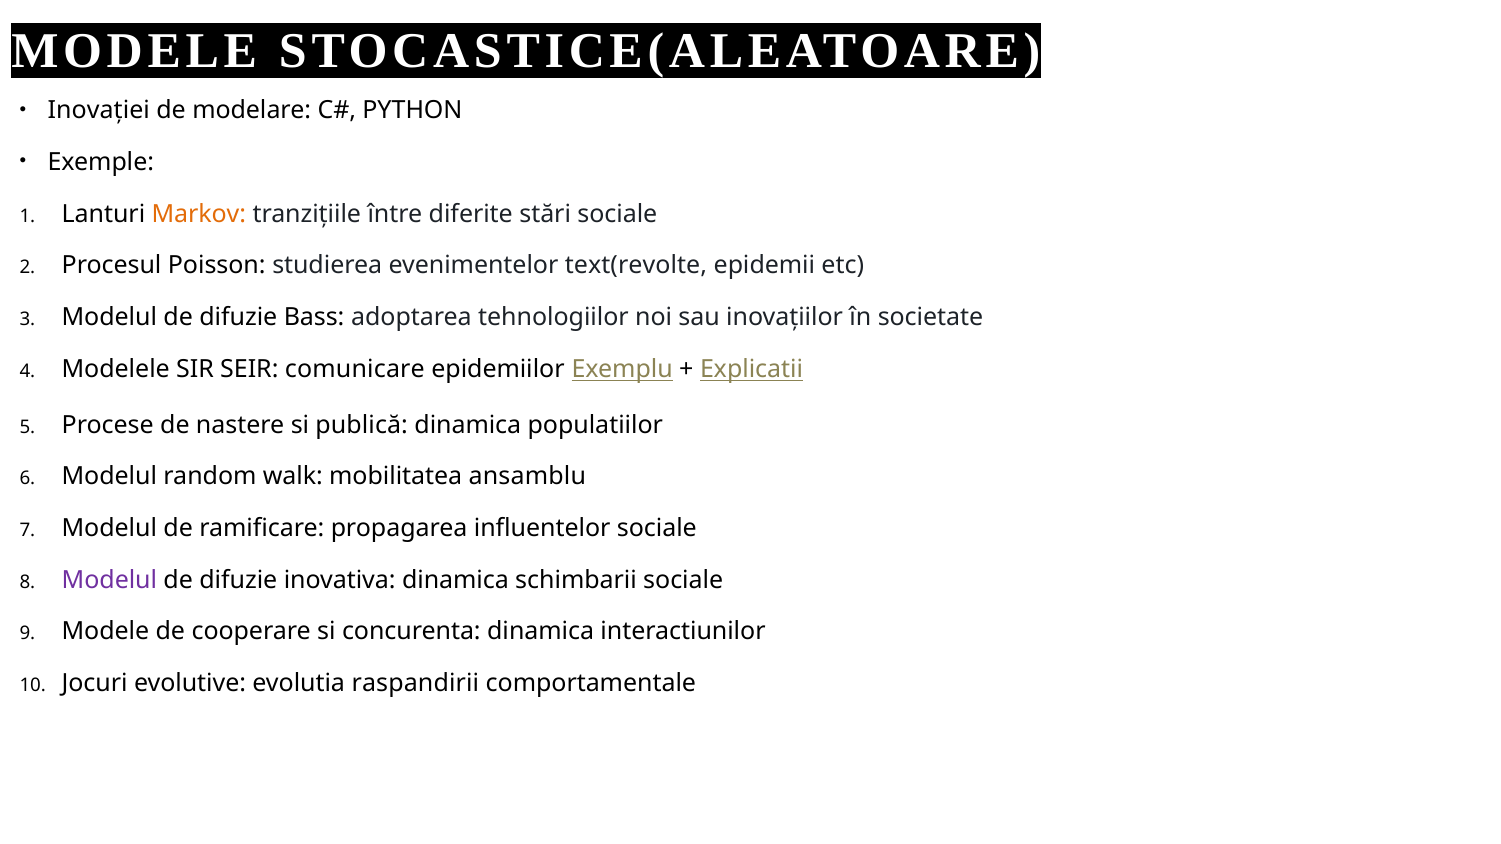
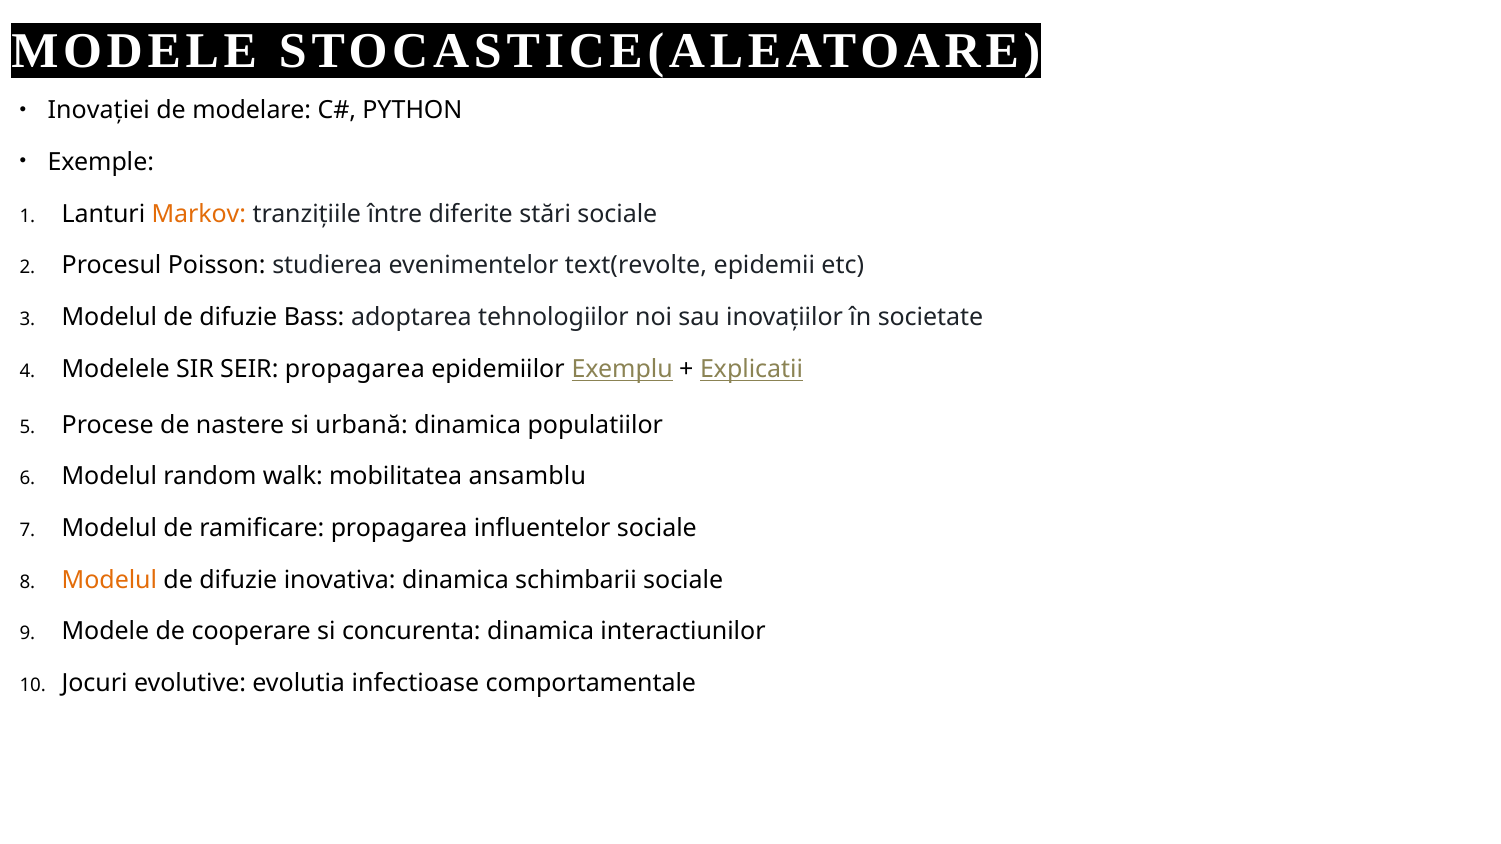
SEIR comunicare: comunicare -> propagarea (355, 370)
publică: publică -> urbană (362, 425)
Modelul colour: purple -> orange (109, 580)
raspandirii: raspandirii -> infectioase (415, 683)
